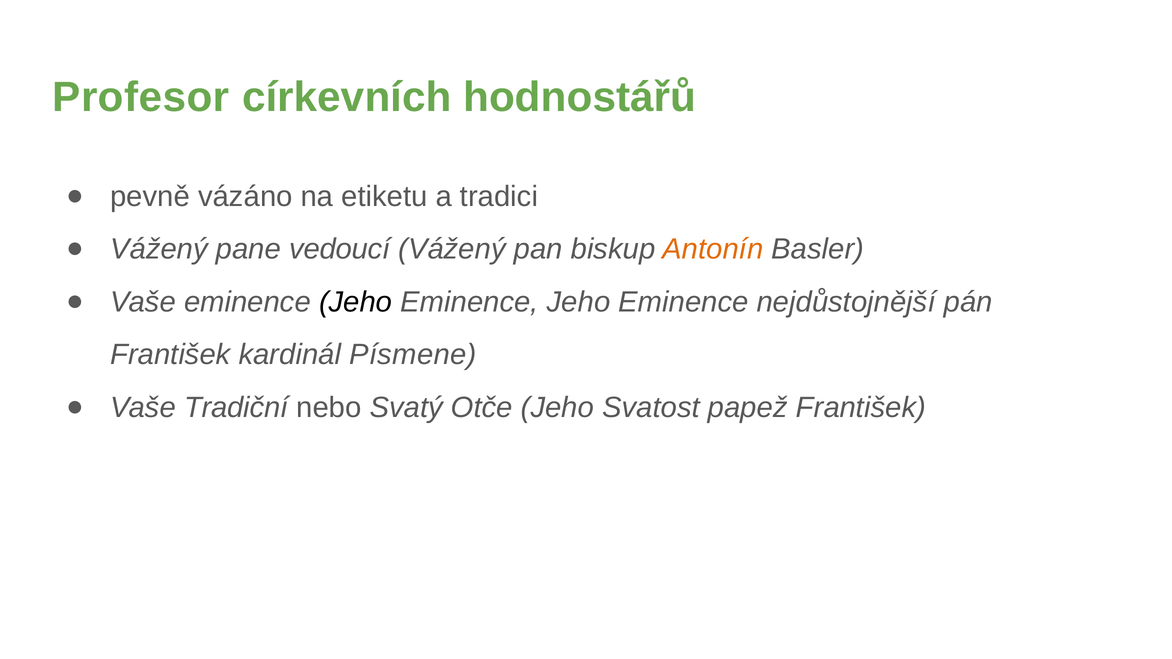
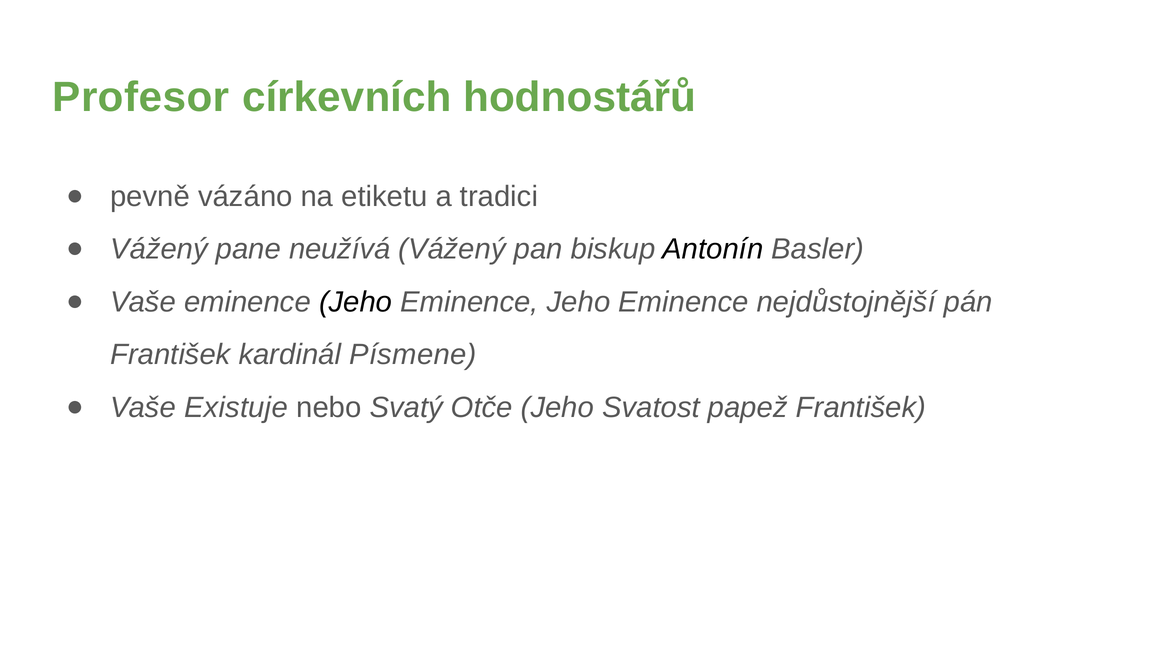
vedoucí: vedoucí -> neužívá (340, 249)
Antonín colour: orange -> black (713, 249)
Tradiční: Tradiční -> Existuje (236, 408)
